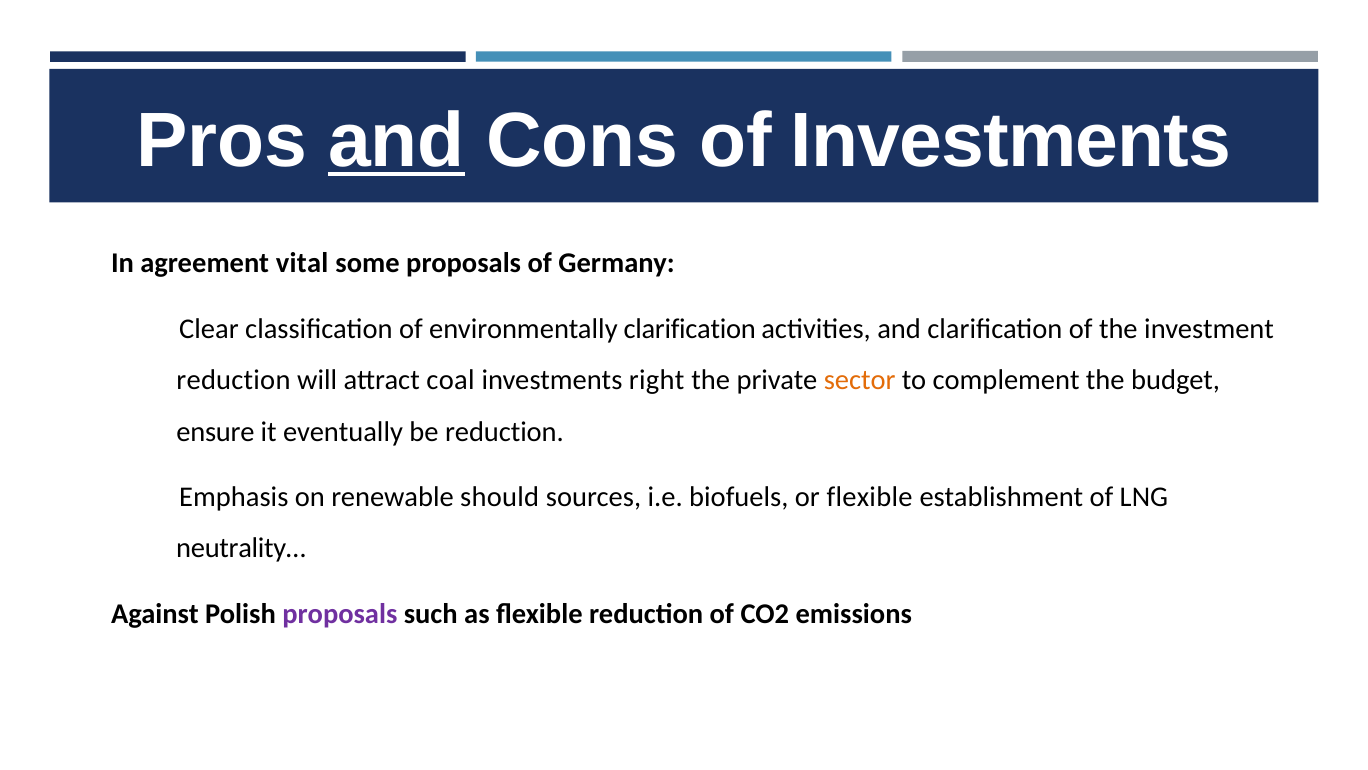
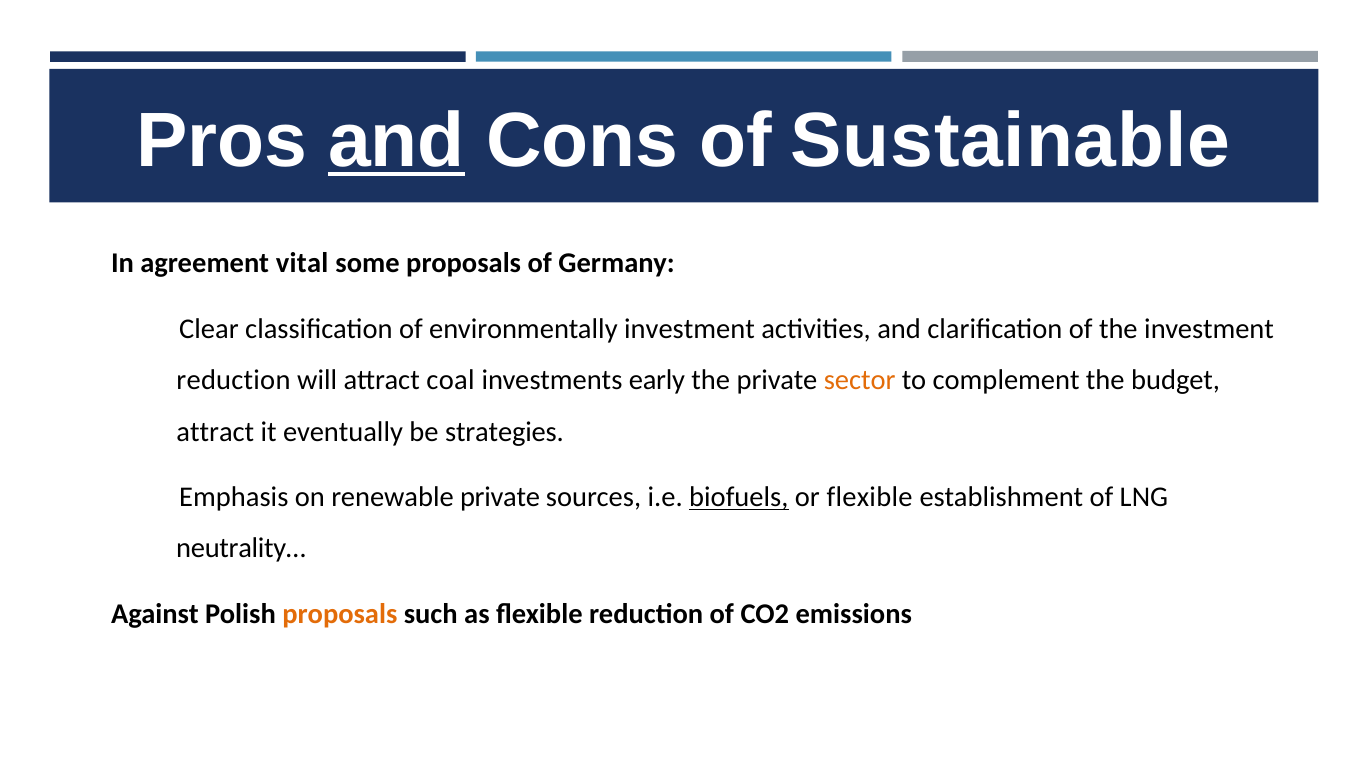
of Investments: Investments -> Sustainable (1010, 141)
environmentally clarification: clarification -> investment (690, 329)
right: right -> early (657, 380)
ensure: ensure -> attract (215, 431)
be reduction: reduction -> strategies (504, 431)
renewable should: should -> private (500, 497)
biofuels underline: none -> present (739, 497)
proposals colour: purple -> orange (340, 614)
